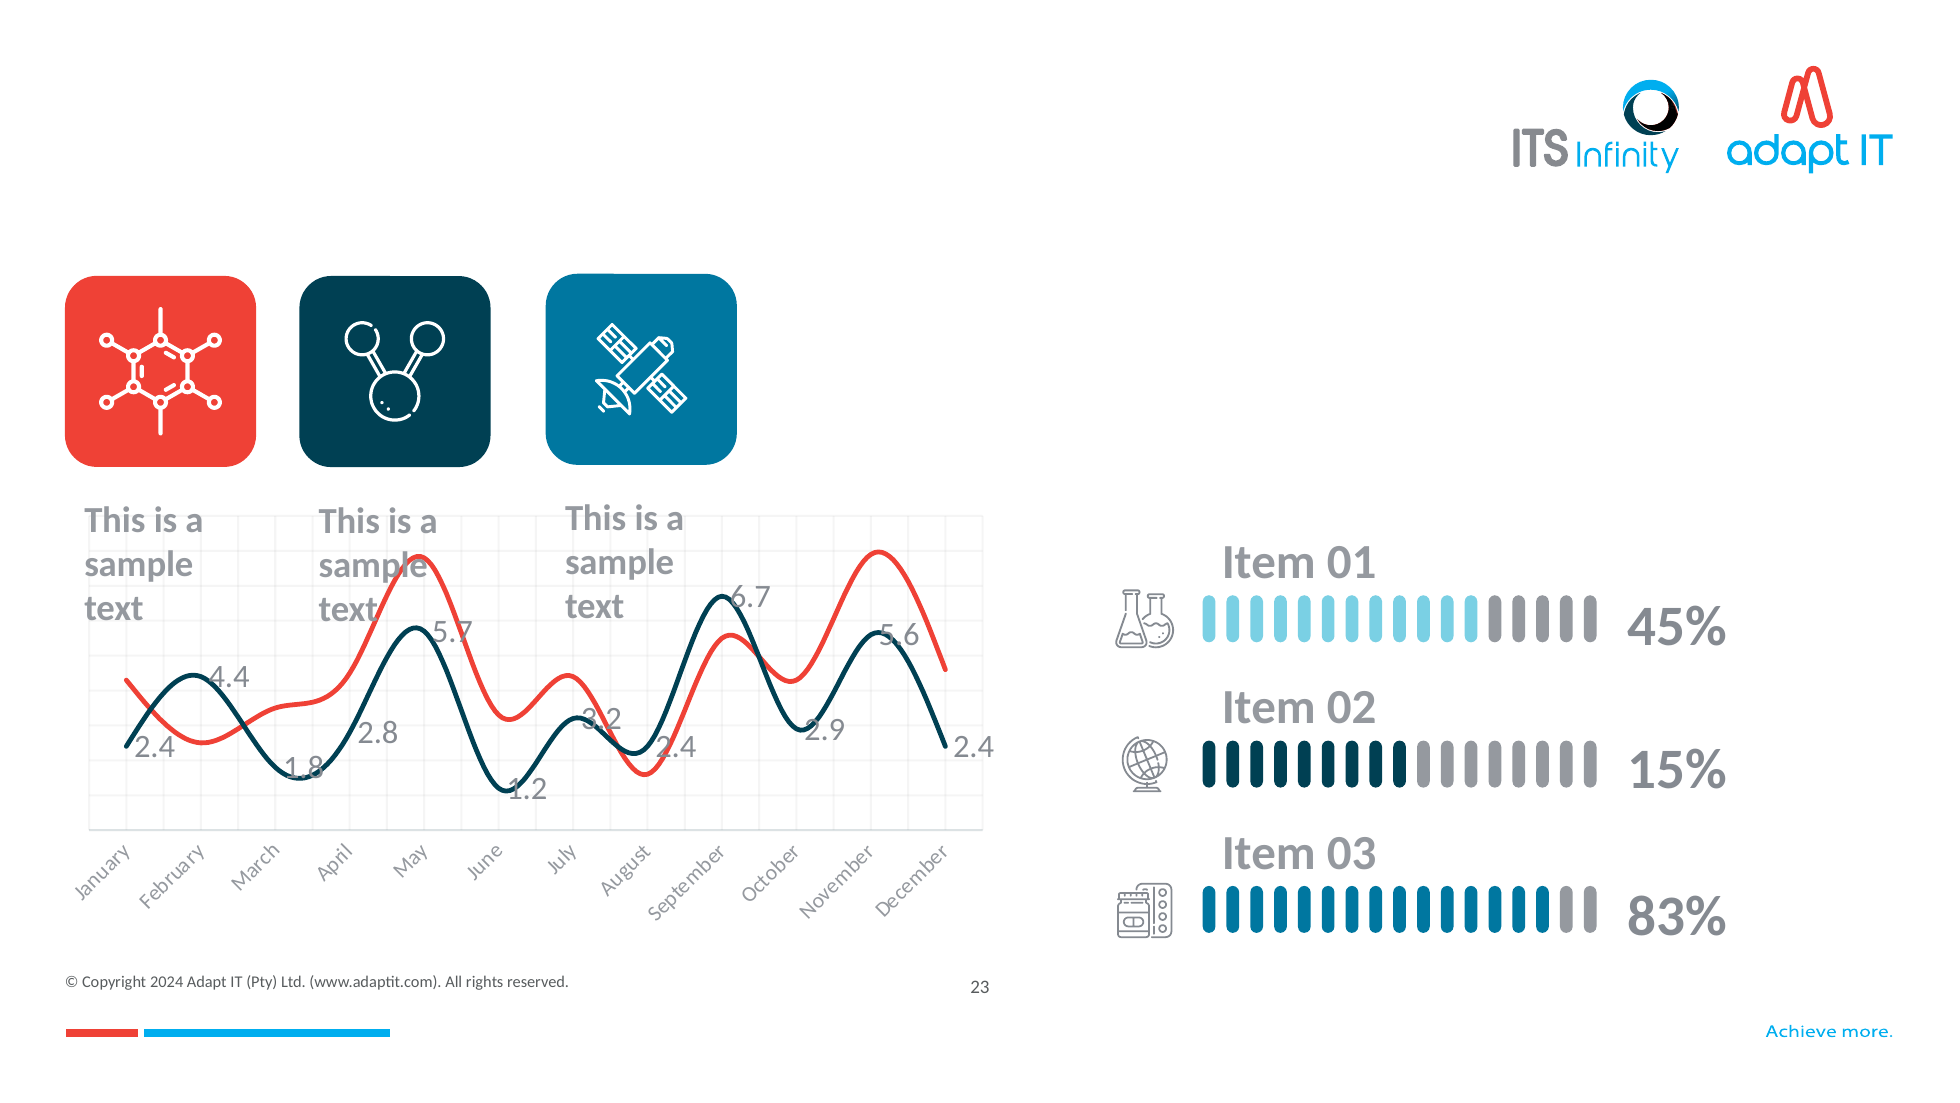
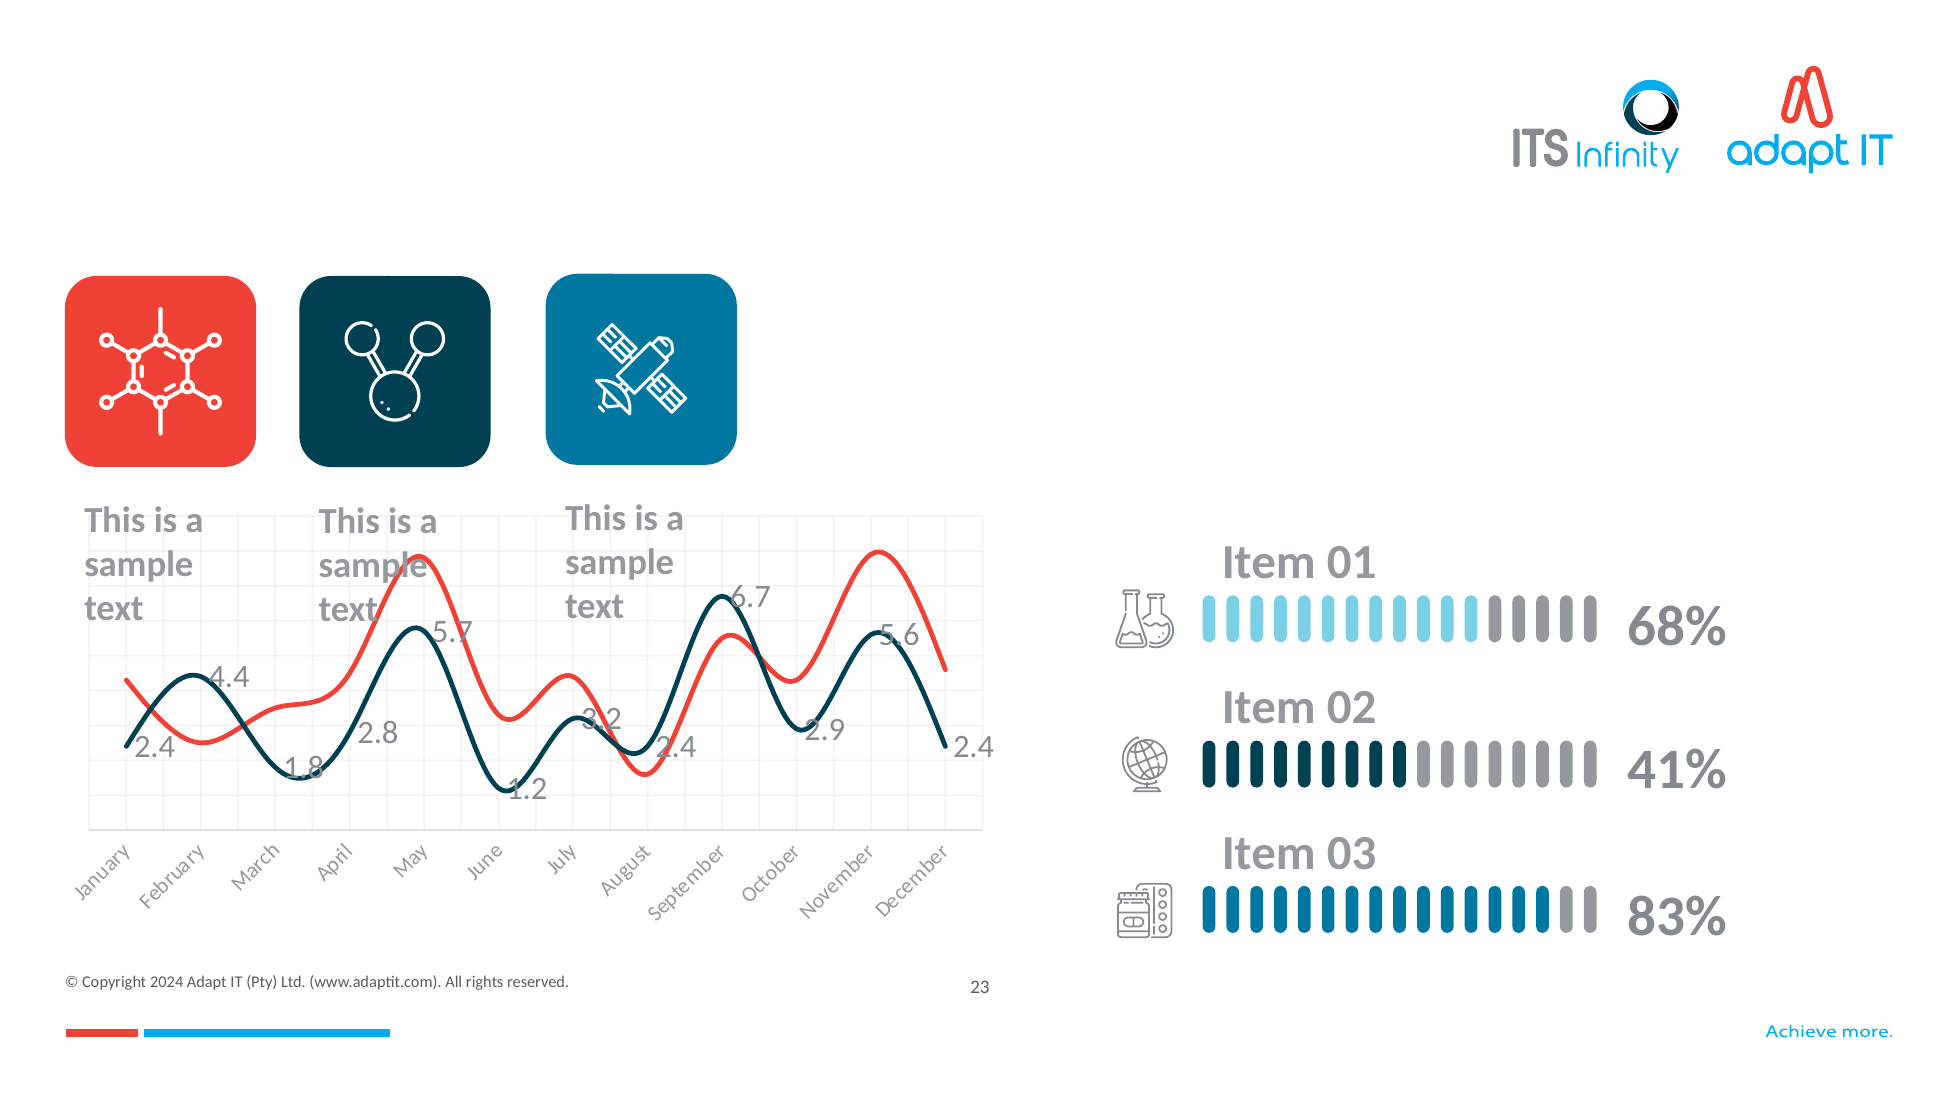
45%: 45% -> 68% (1677, 627)
15%: 15% -> 41% (1677, 770)
